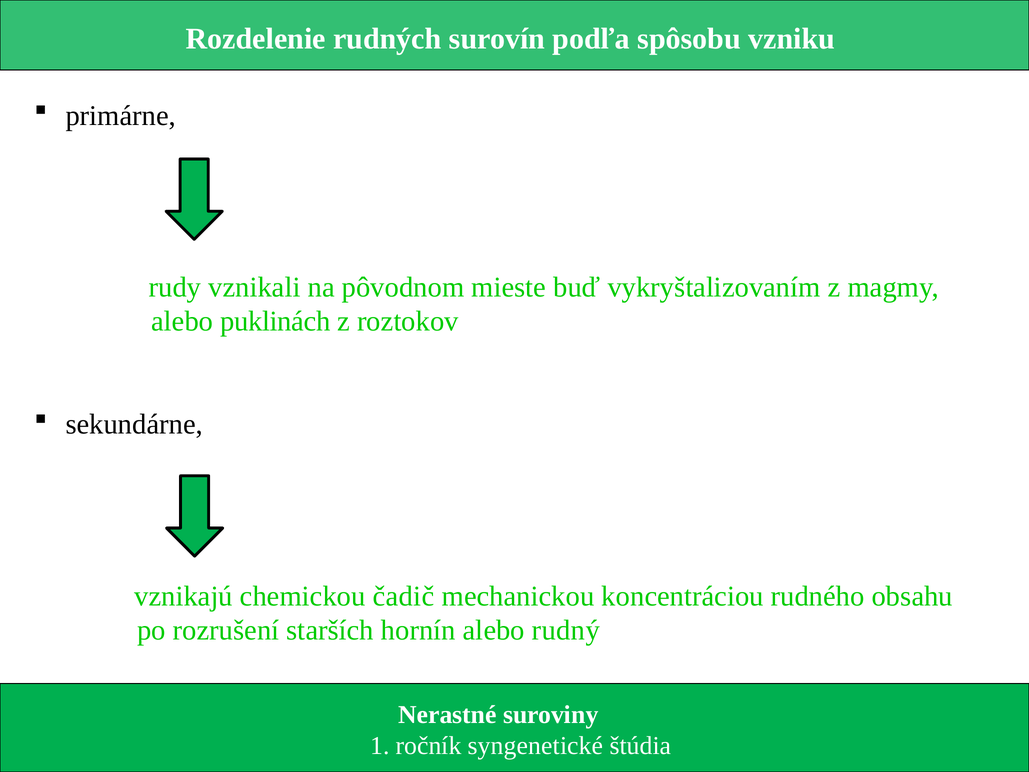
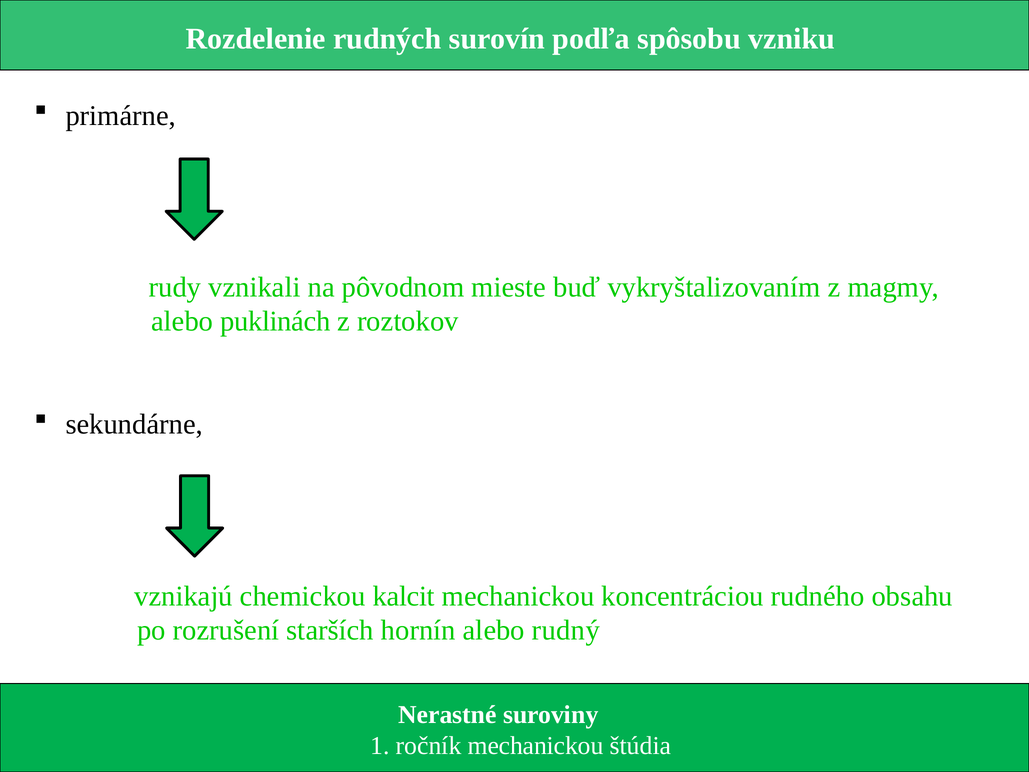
čadič: čadič -> kalcit (404, 596)
ročník syngenetické: syngenetické -> mechanickou (536, 746)
